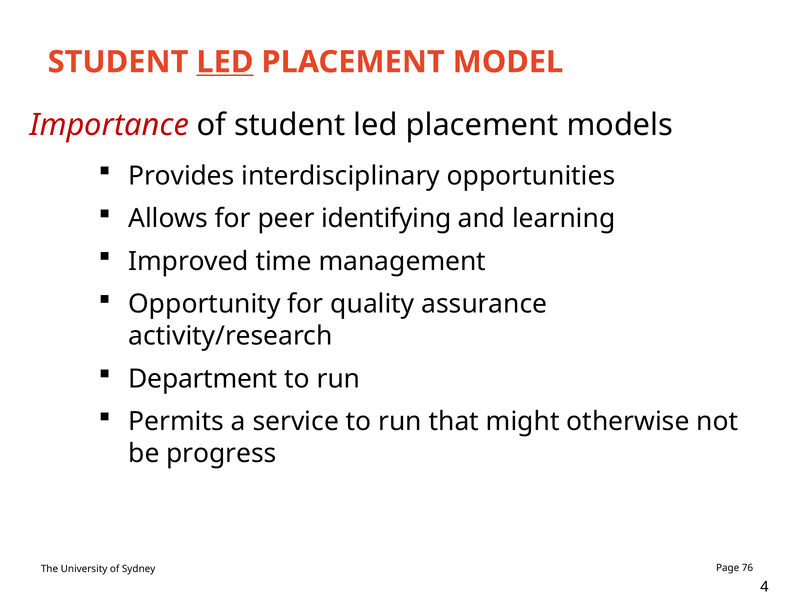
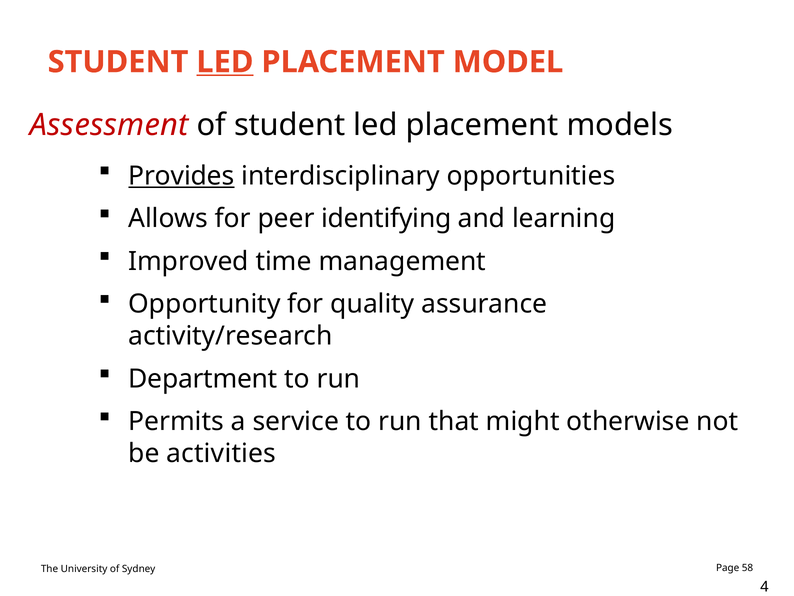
Importance: Importance -> Assessment (109, 125)
Provides underline: none -> present (181, 176)
progress: progress -> activities (221, 453)
76: 76 -> 58 (748, 568)
